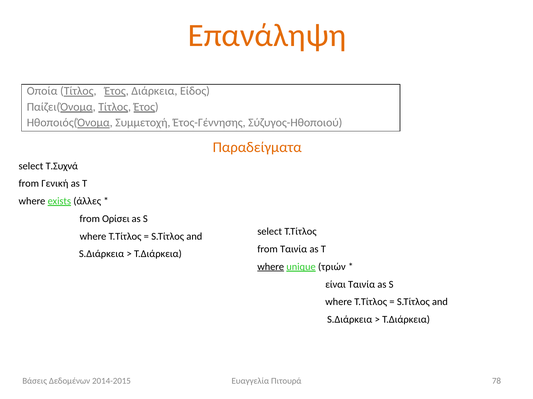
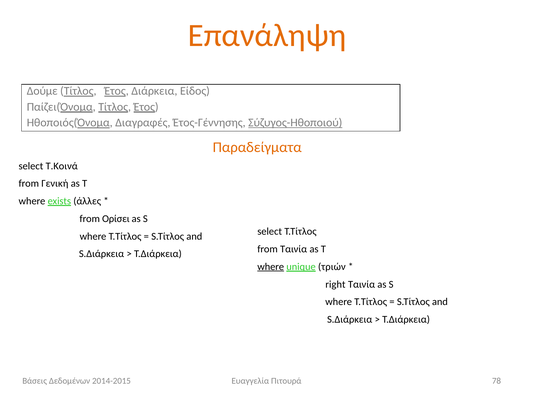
Οποία: Οποία -> Δούμε (42, 91)
Συμμετοχή: Συμμετοχή -> Διαγραφές (143, 123)
Σύζυγος-Ηθοποιού underline: none -> present (295, 123)
Τ.Συχνά: Τ.Συχνά -> Τ.Κοινά (62, 166)
είναι: είναι -> right (335, 285)
